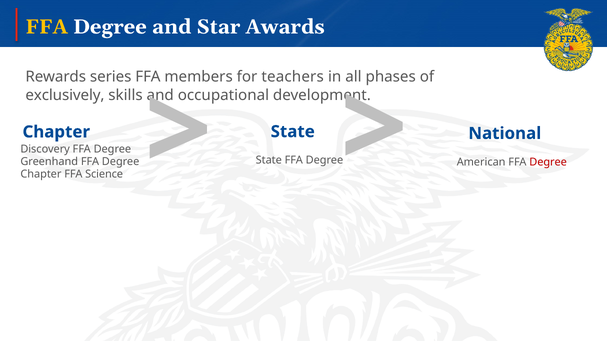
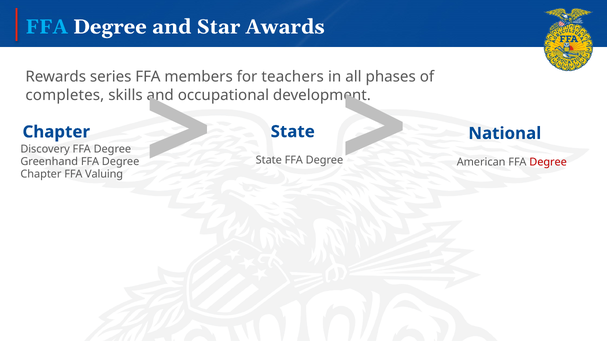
FFA colour: yellow -> light blue (47, 27)
exclusively: exclusively -> completes (65, 95)
Science: Science -> Valuing (104, 175)
